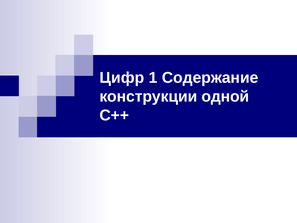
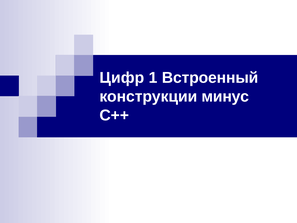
Содержание: Содержание -> Встроенный (210, 78)
одной: одной -> минус (225, 96)
